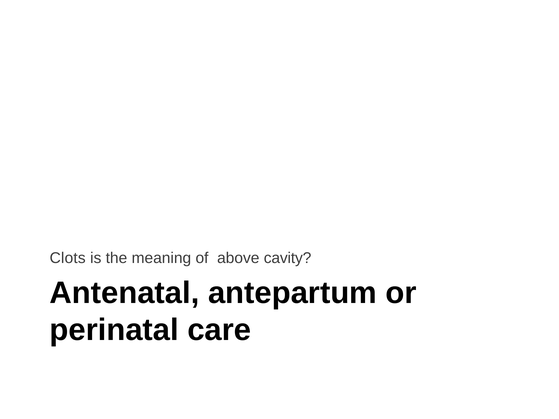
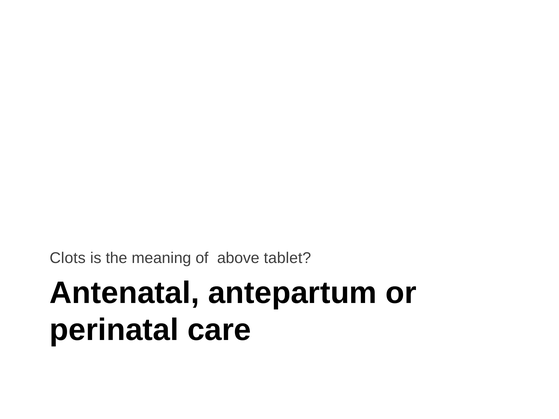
cavity: cavity -> tablet (287, 258)
